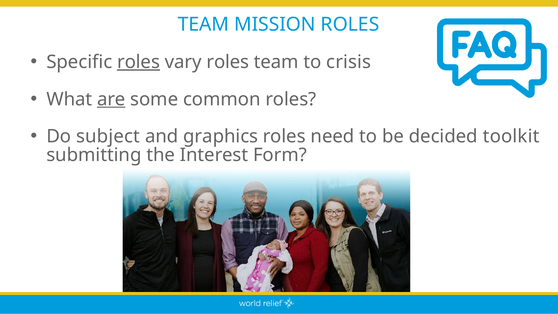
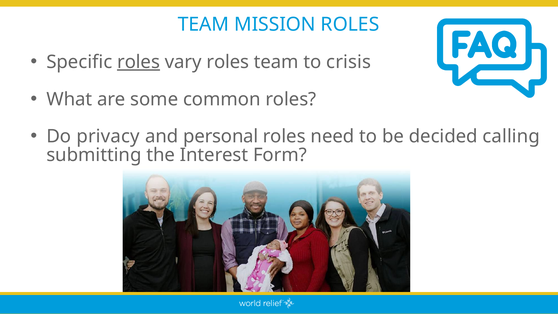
are underline: present -> none (111, 99)
subject: subject -> privacy (108, 136)
graphics: graphics -> personal (221, 136)
toolkit: toolkit -> calling (511, 136)
